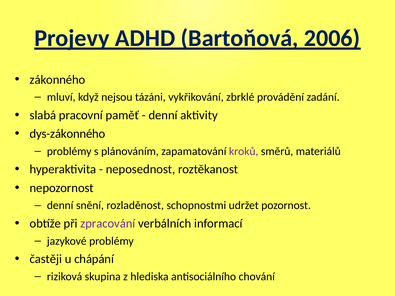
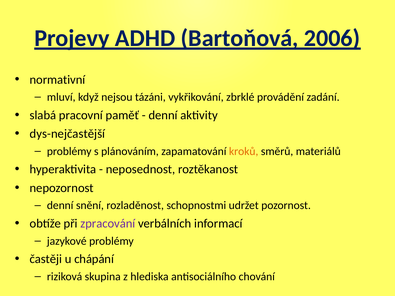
zákonného: zákonného -> normativní (57, 80)
dys-zákonného: dys-zákonného -> dys-nejčastější (67, 134)
kroků colour: purple -> orange (244, 151)
